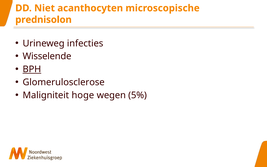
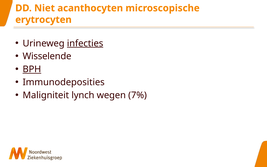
prednisolon: prednisolon -> erytrocyten (43, 20)
infecties underline: none -> present (85, 43)
Glomerulosclerose: Glomerulosclerose -> Immunodeposities (64, 82)
hoge: hoge -> lynch (83, 95)
5%: 5% -> 7% (138, 95)
